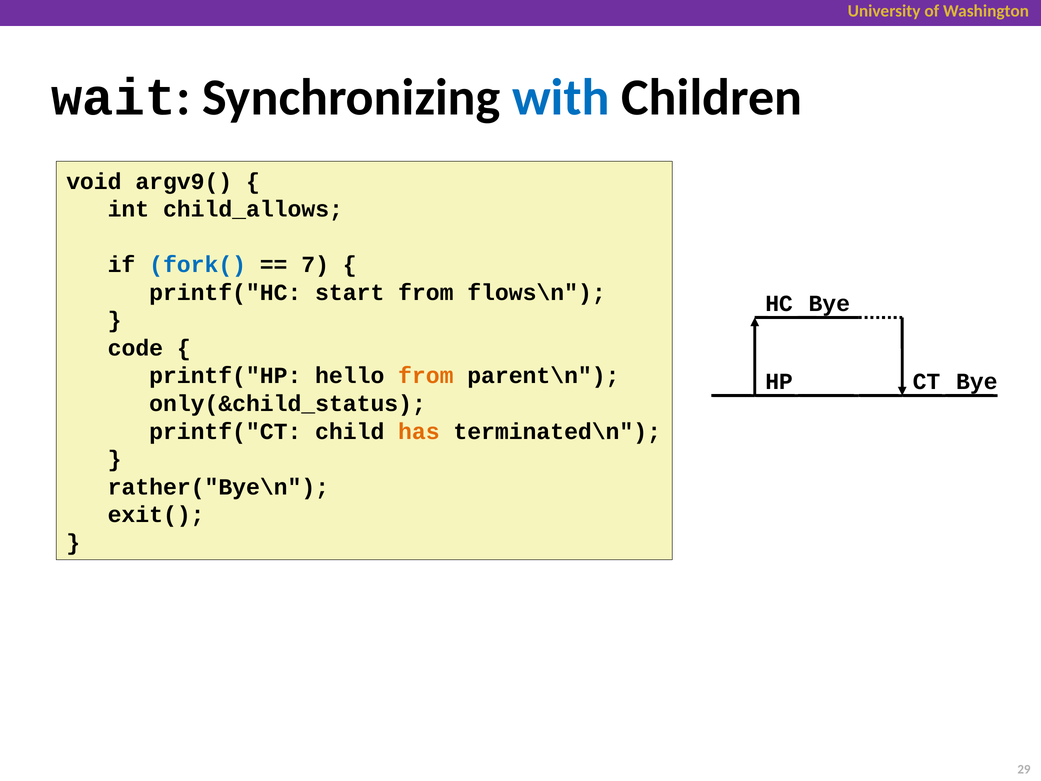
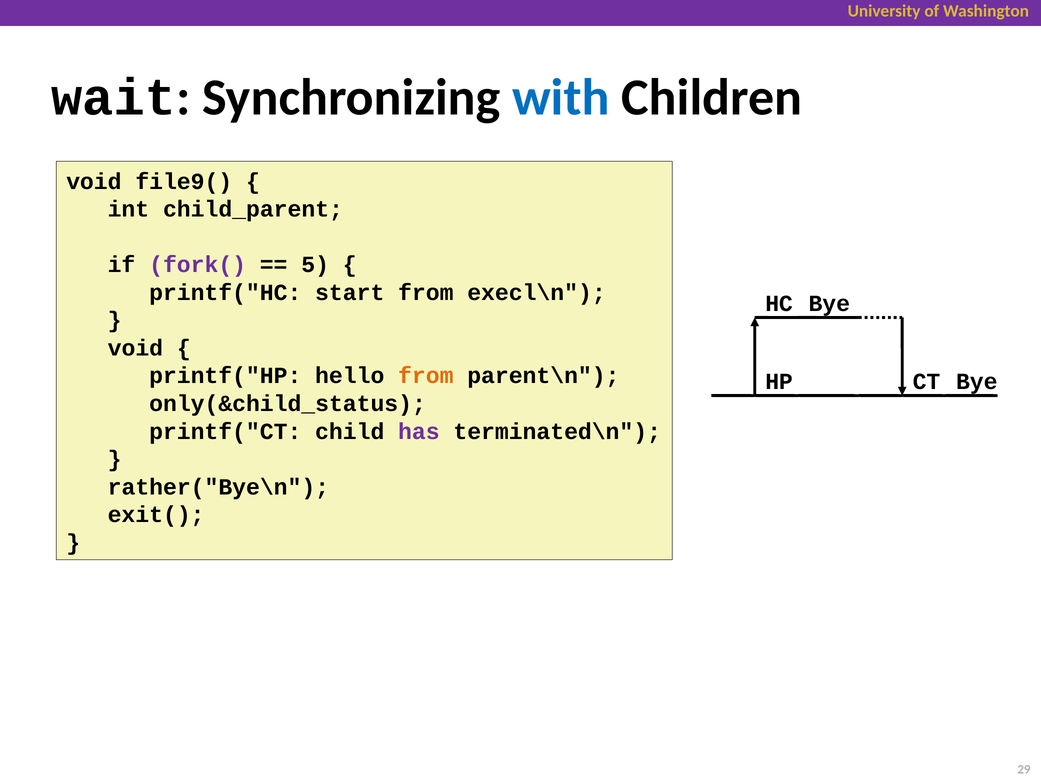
argv9(: argv9( -> file9( (184, 182)
child_allows: child_allows -> child_parent (253, 209)
fork( colour: blue -> purple (198, 265)
7: 7 -> 5 (315, 265)
flows\n: flows\n -> execl\n (537, 292)
code: code -> void (135, 348)
has colour: orange -> purple (419, 431)
